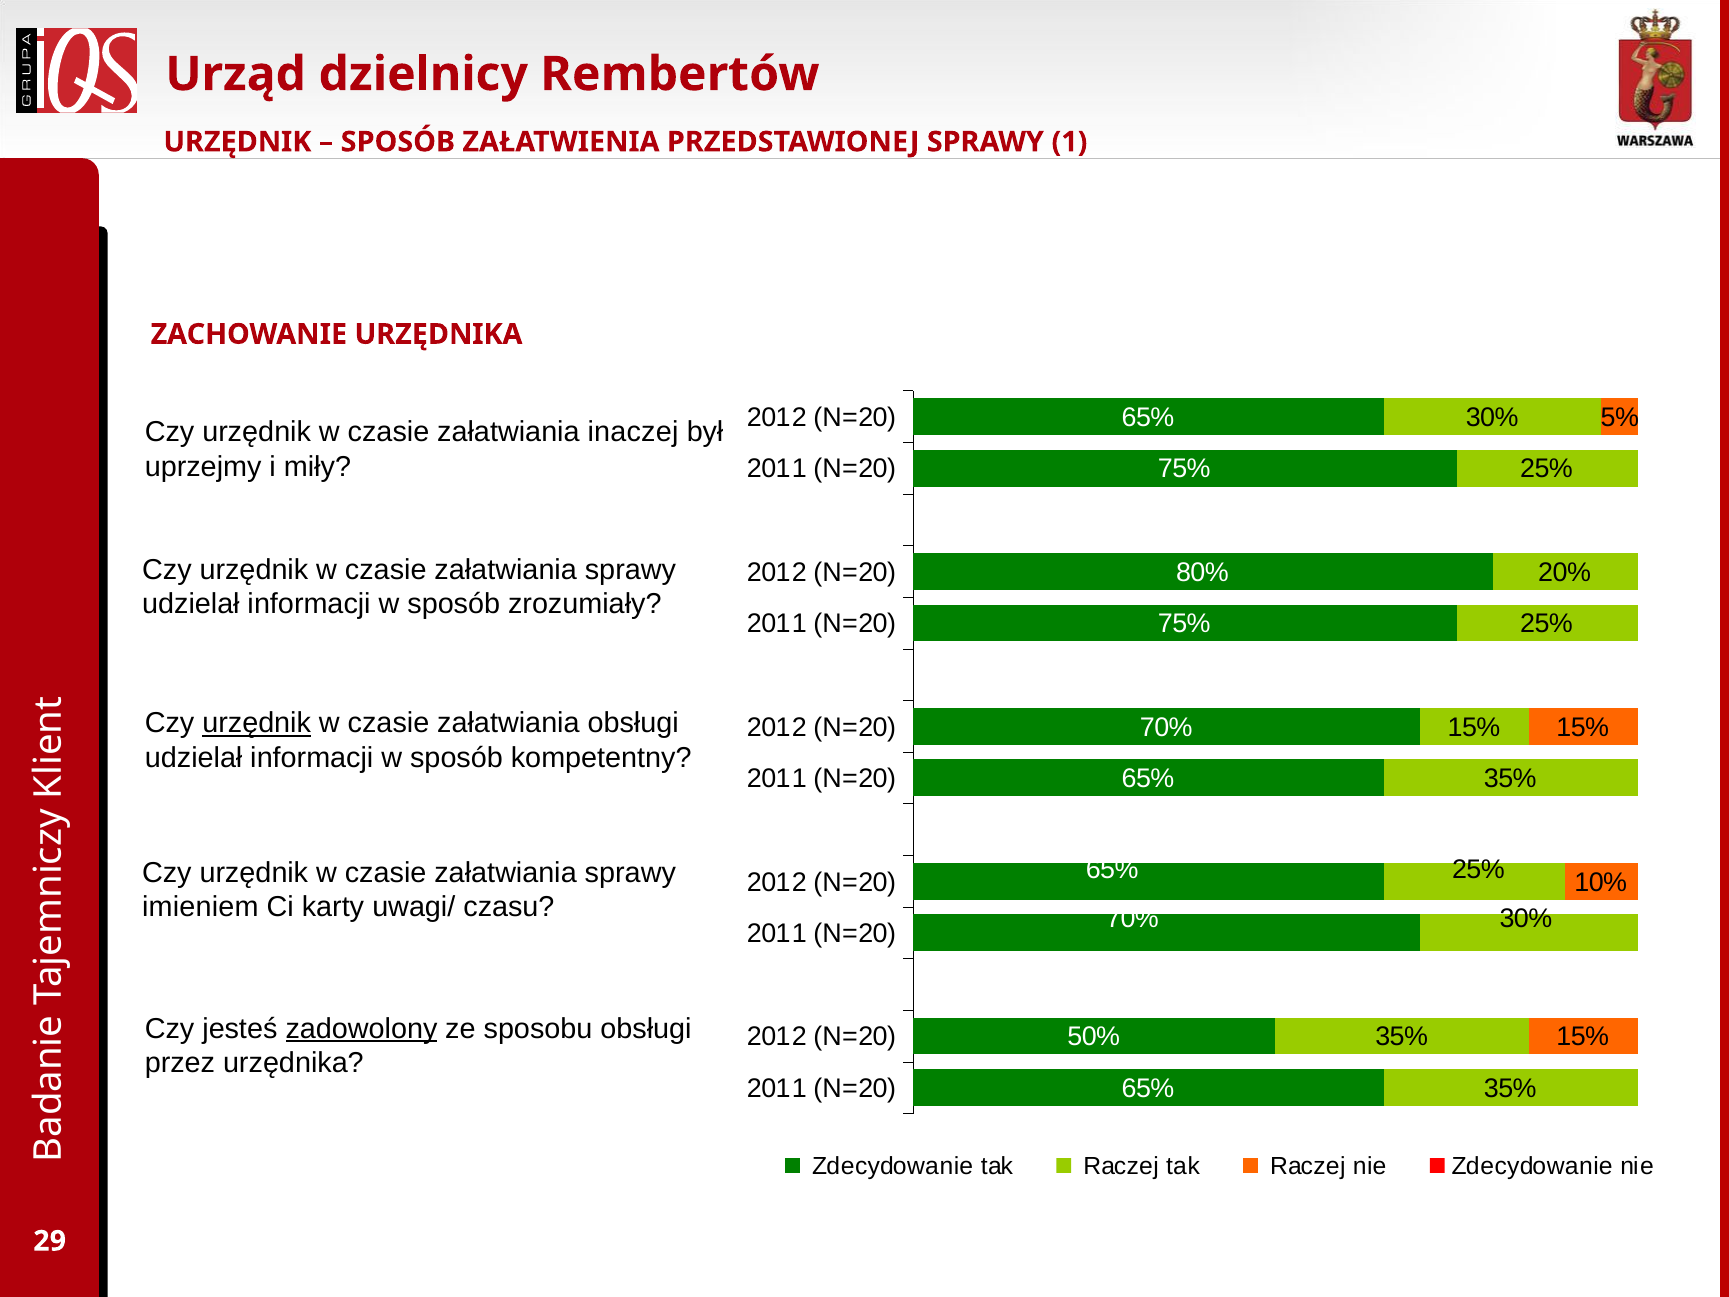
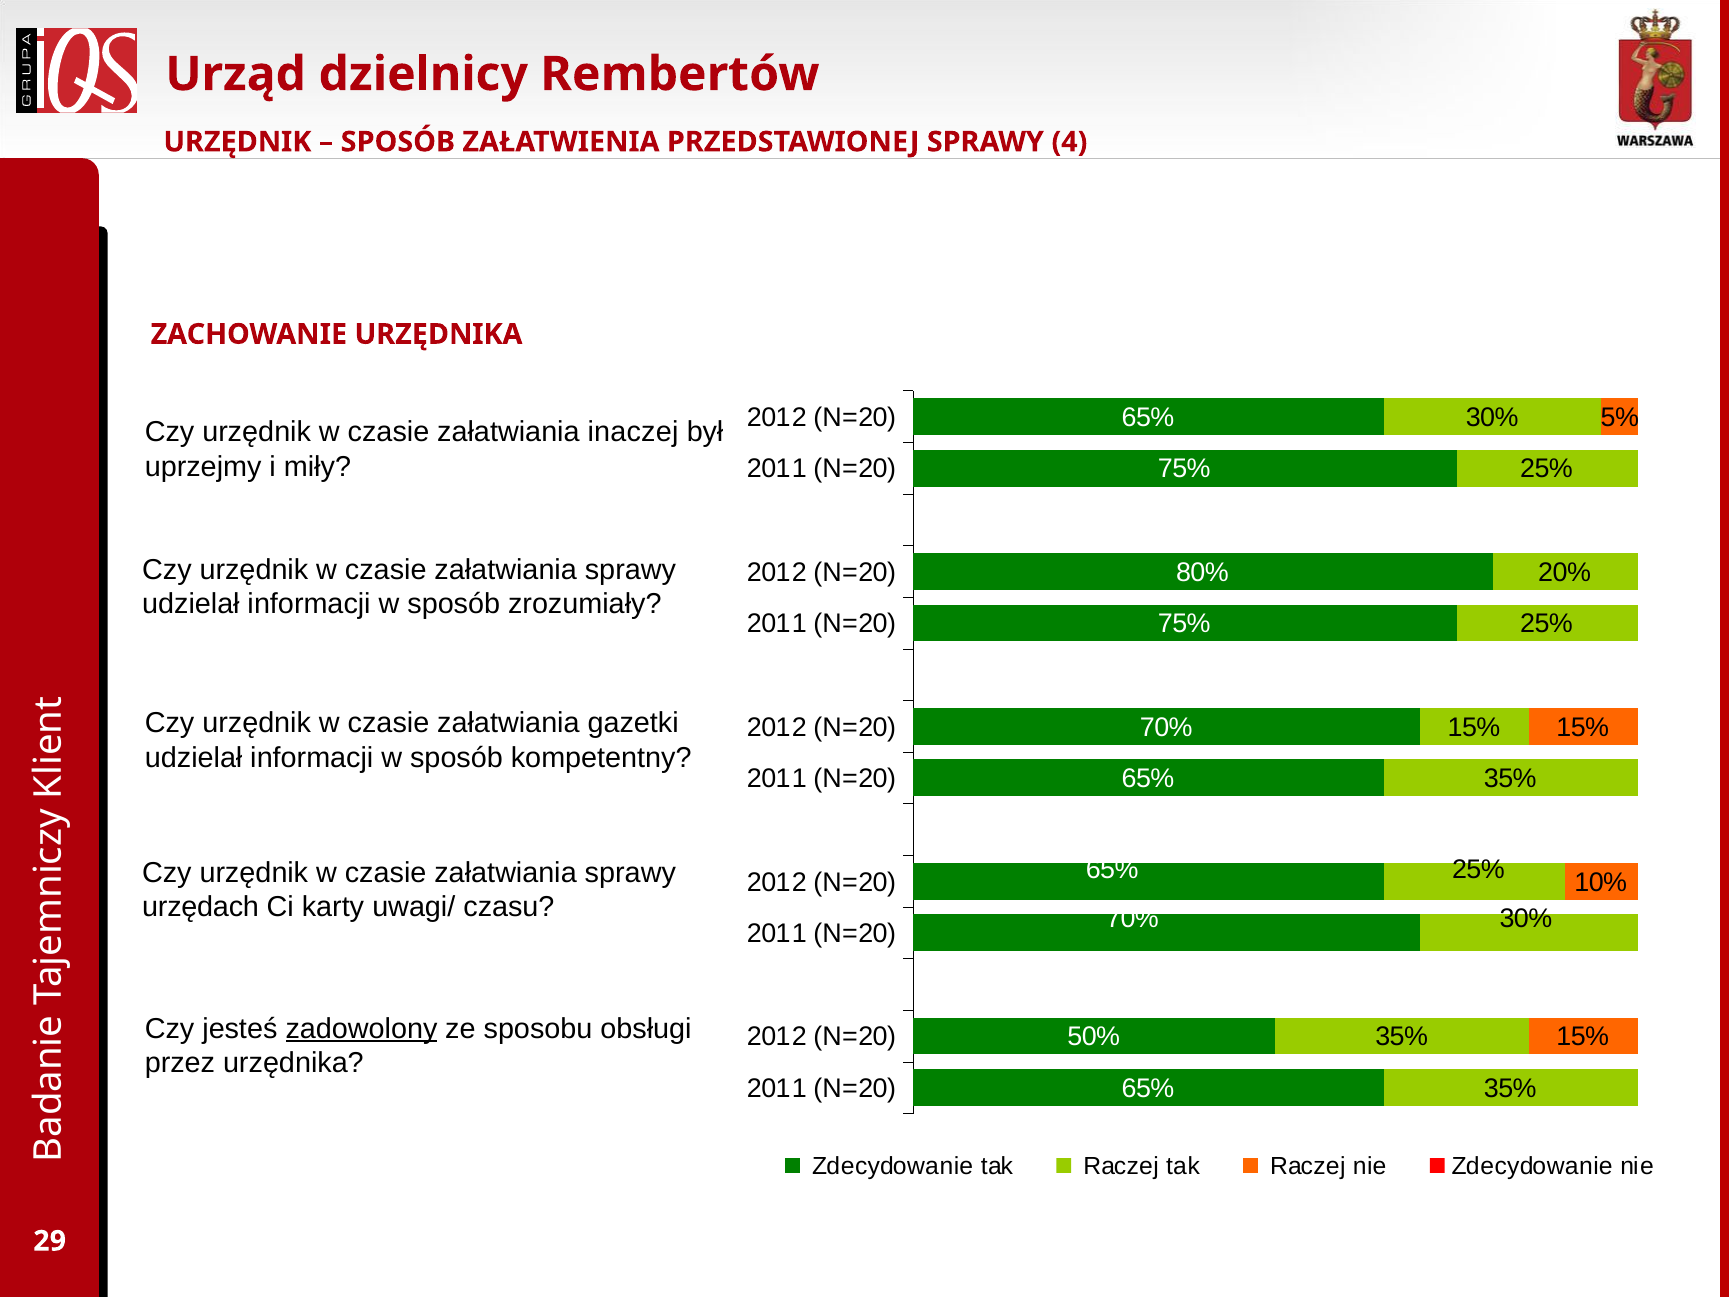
1: 1 -> 4 (1069, 142)
urzędnik underline: present -> none (257, 723)
załatwiania obsługi: obsługi -> gazetki (633, 723)
imieniem: imieniem -> urzędach (201, 907)
